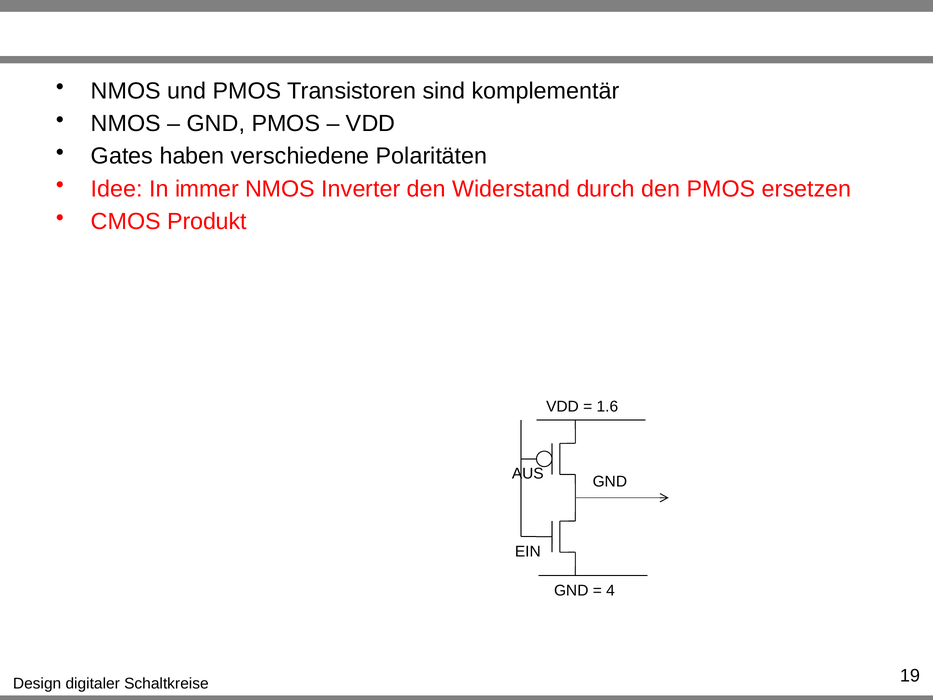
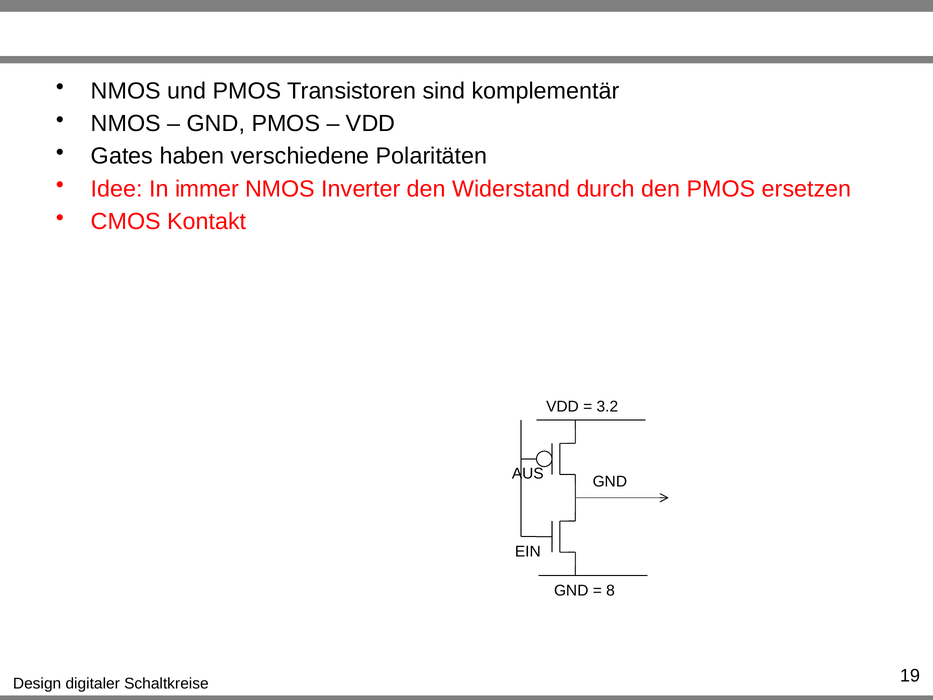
Produkt: Produkt -> Kontakt (207, 222)
1.6: 1.6 -> 3.2 (607, 407)
4: 4 -> 8 (610, 590)
